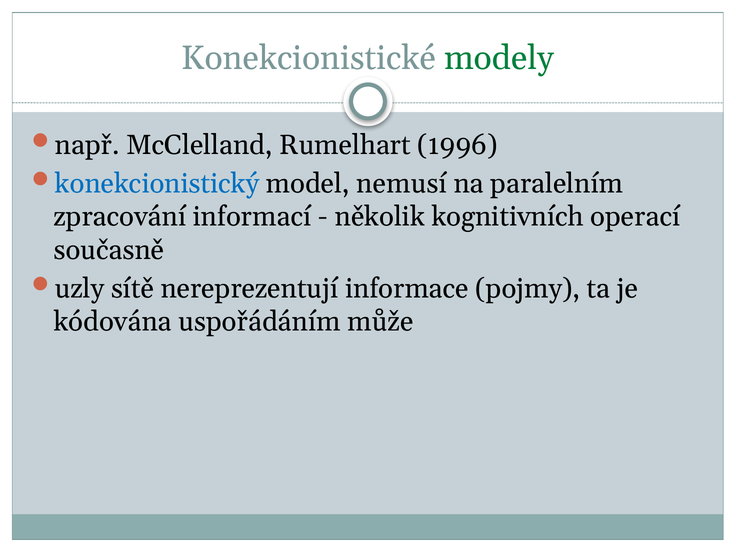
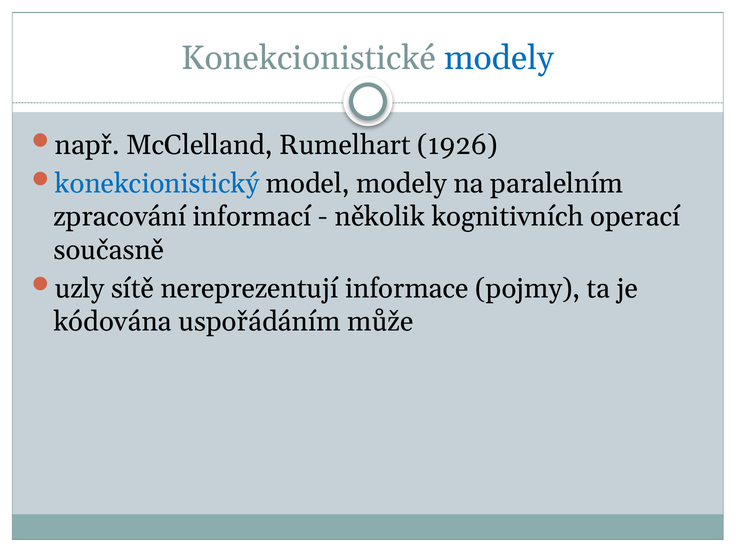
modely colour: green -> blue (499, 58)
1996: 1996 -> 1926 (457, 145)
model nemusí: nemusí -> modely (401, 184)
